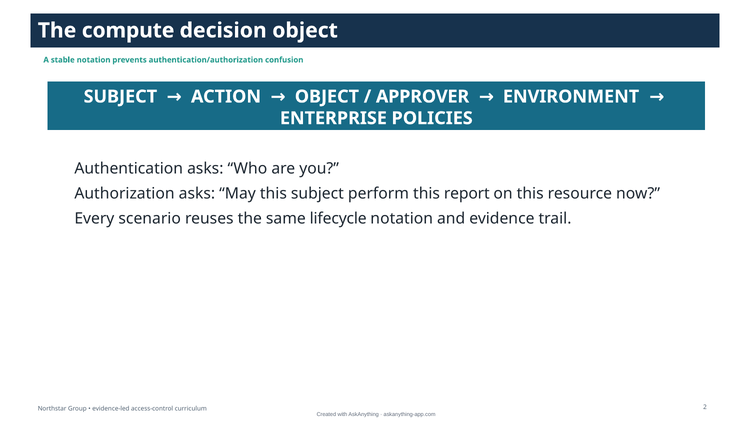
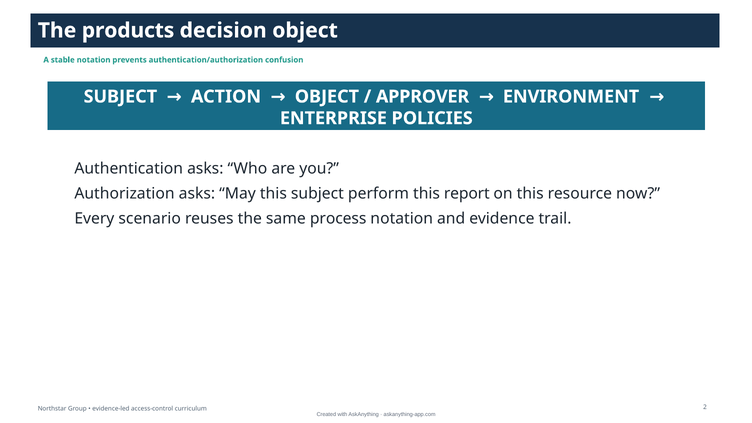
compute: compute -> products (128, 30)
lifecycle: lifecycle -> process (338, 219)
